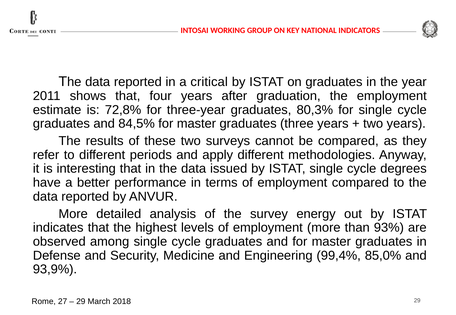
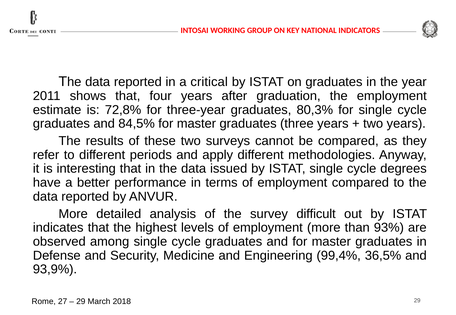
energy: energy -> difficult (316, 214)
85,0%: 85,0% -> 36,5% (383, 256)
